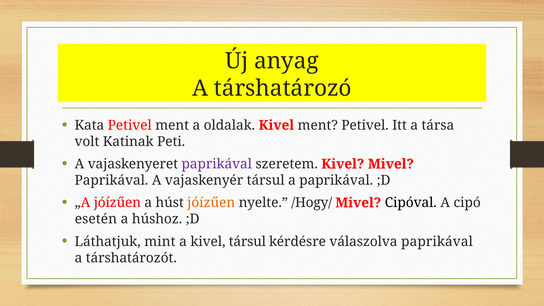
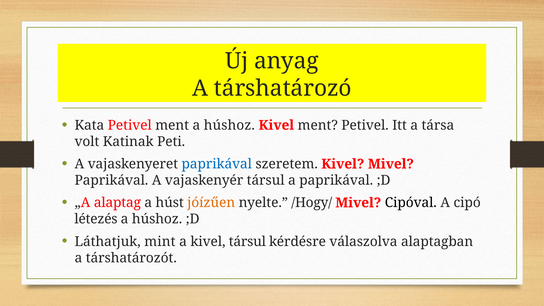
ment a oldalak: oldalak -> húshoz (229, 125)
paprikával colour: purple -> blue (217, 164)
„A jóízűen: jóízűen -> alaptag (117, 203)
esetén: esetén -> létezés (96, 219)
válaszolva paprikával: paprikával -> alaptagban (437, 242)
